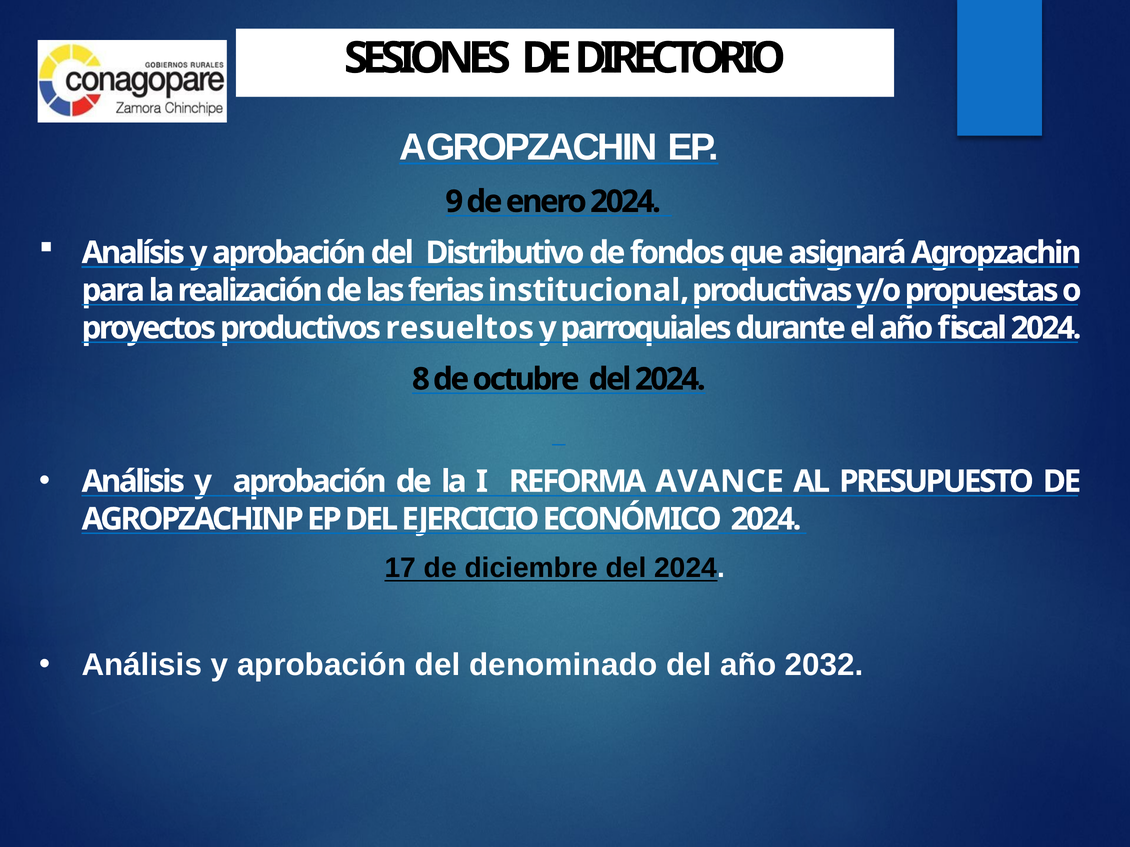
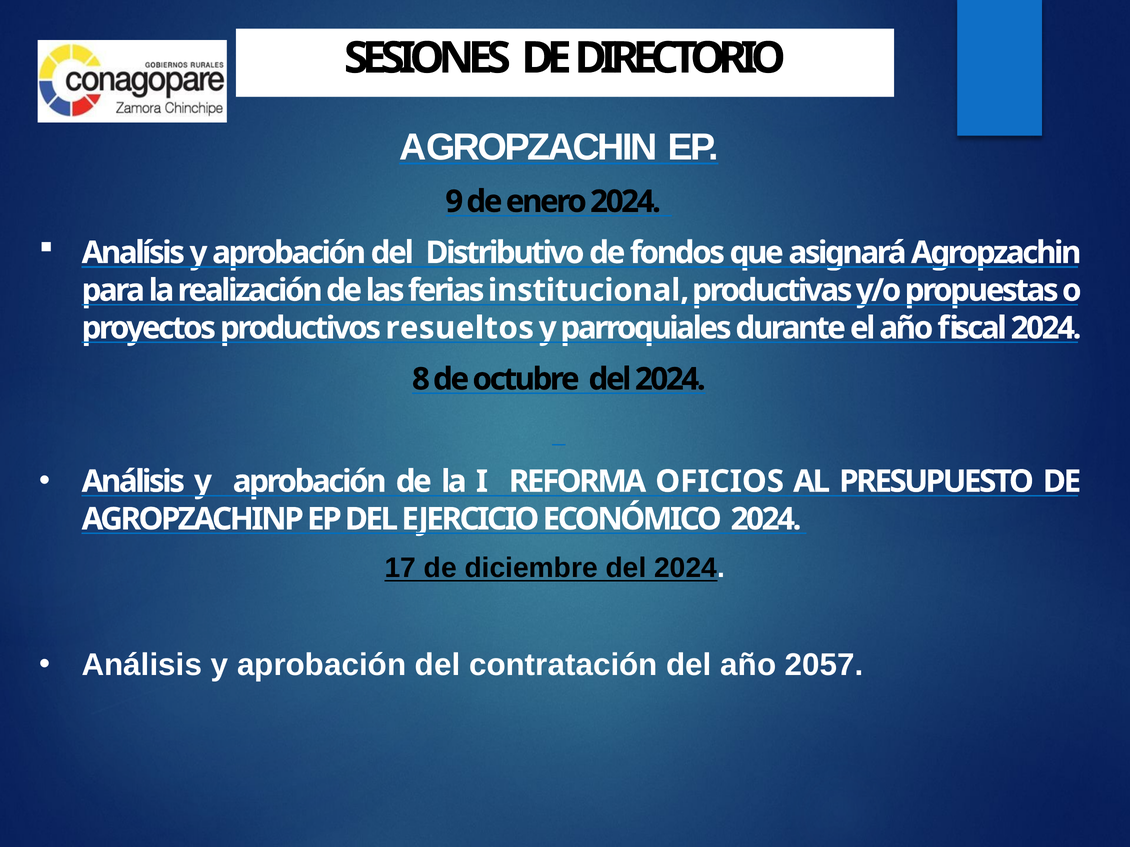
AVANCE: AVANCE -> OFICIOS (720, 482)
denominado: denominado -> contratación (563, 665)
2032: 2032 -> 2057 (824, 665)
